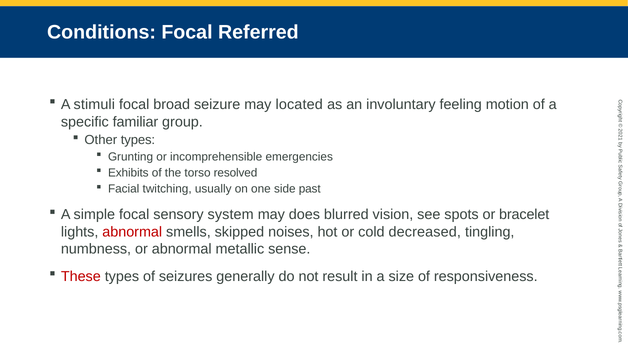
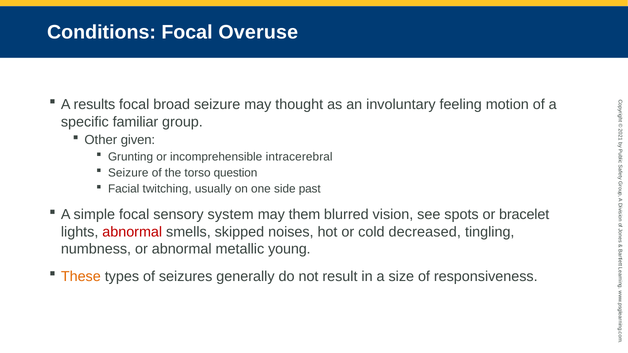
Referred: Referred -> Overuse (258, 32)
stimuli: stimuli -> results (94, 105)
located: located -> thought (299, 105)
Other types: types -> given (138, 140)
emergencies: emergencies -> intracerebral (299, 157)
Exhibits: Exhibits -> Seizure (128, 173)
resolved: resolved -> question (236, 173)
does: does -> them (305, 215)
sense: sense -> young (289, 249)
These colour: red -> orange (81, 276)
